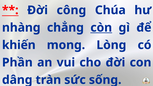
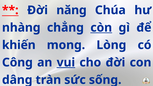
công: công -> năng (71, 10)
Phần: Phần -> Công (17, 63)
vui underline: none -> present (66, 63)
